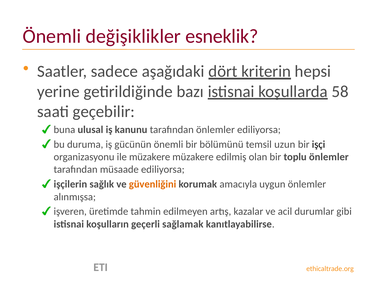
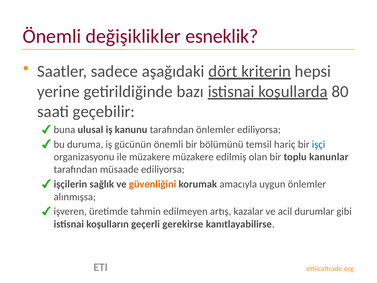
58: 58 -> 80 (340, 91)
uzun: uzun -> hariç (285, 144)
işçi colour: black -> blue (319, 144)
toplu önlemler: önlemler -> kanunlar (329, 157)
sağlamak: sağlamak -> gerekirse (183, 224)
